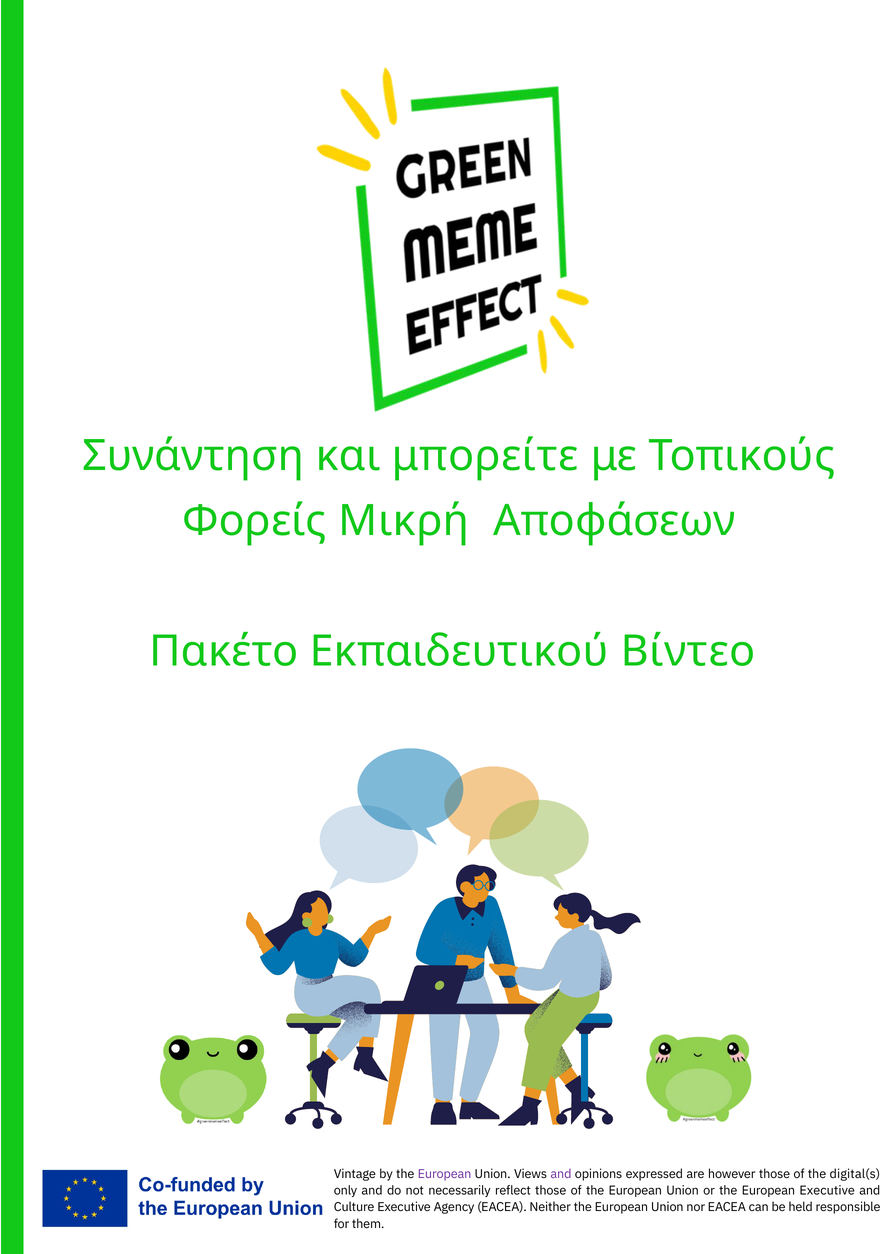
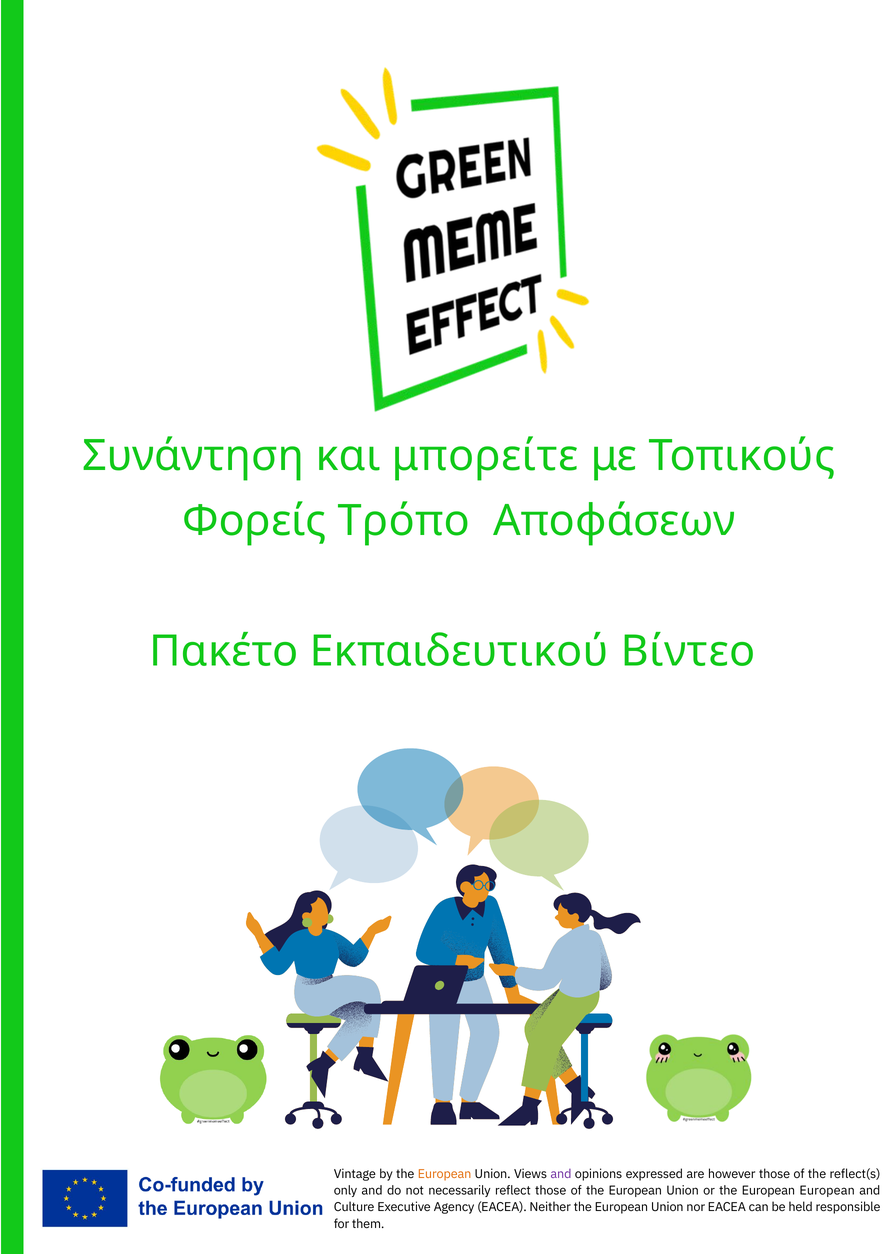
Μικρή: Μικρή -> Τρόπο (404, 521)
European colour: purple -> orange (445, 1174)
digital(s: digital(s -> reflect(s (855, 1174)
European Executive: Executive -> European (827, 1190)
